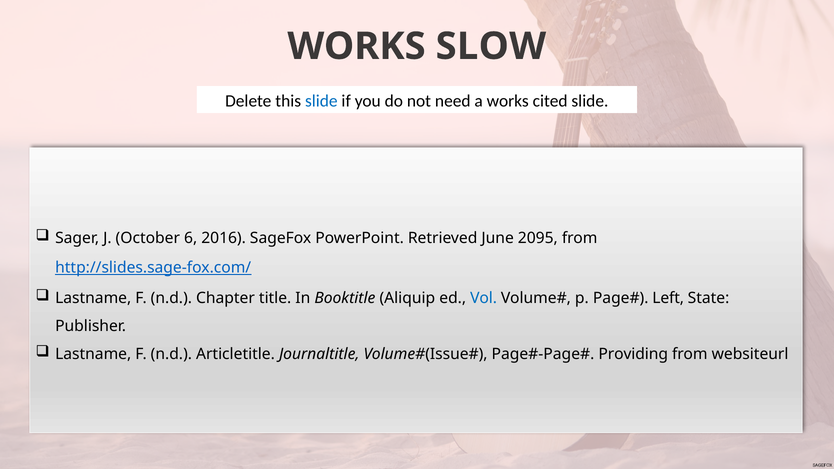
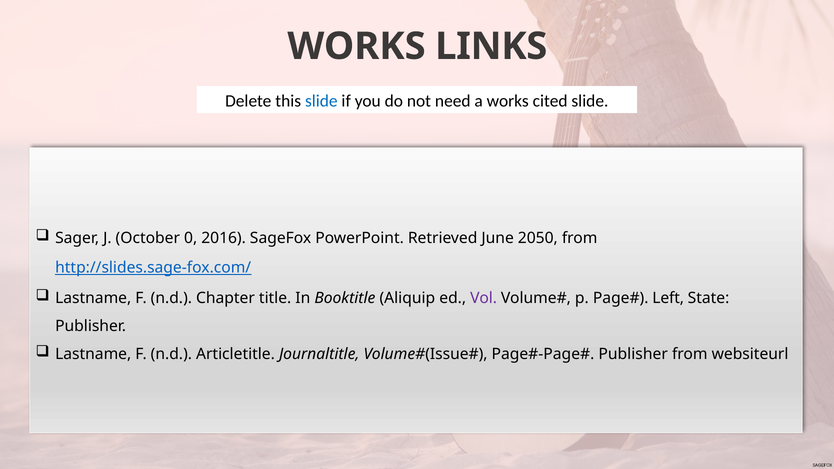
SLOW: SLOW -> LINKS (491, 46)
6: 6 -> 0 (191, 238)
2095: 2095 -> 2050 (538, 238)
Vol colour: blue -> purple (484, 298)
Providing: Providing -> Publisher (633, 354)
